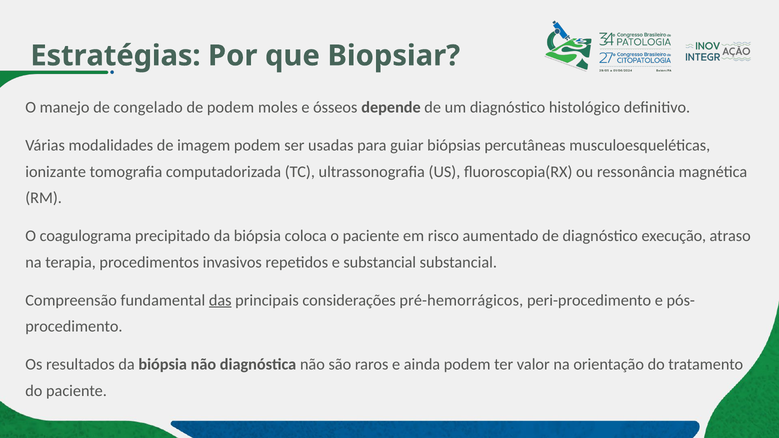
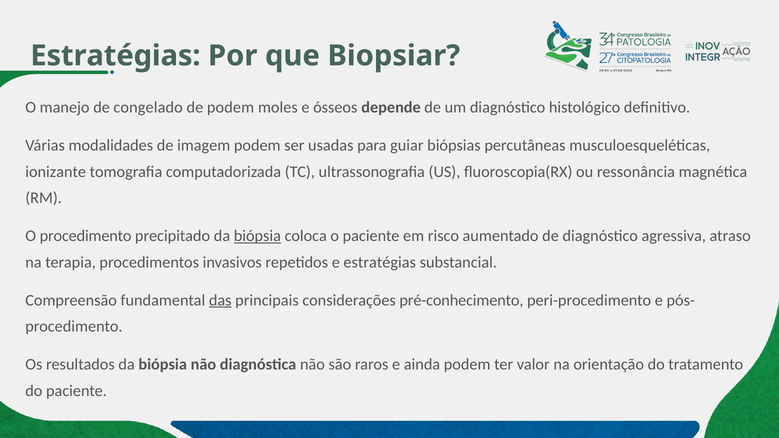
O coagulograma: coagulograma -> procedimento (86, 236)
biópsia underline: none -> present (257, 236)
execução: execução -> agressiva (674, 236)
e substancial: substancial -> estratégias (380, 262)
pré-hemorrágicos: pré-hemorrágicos -> pré-conhecimento (461, 300)
